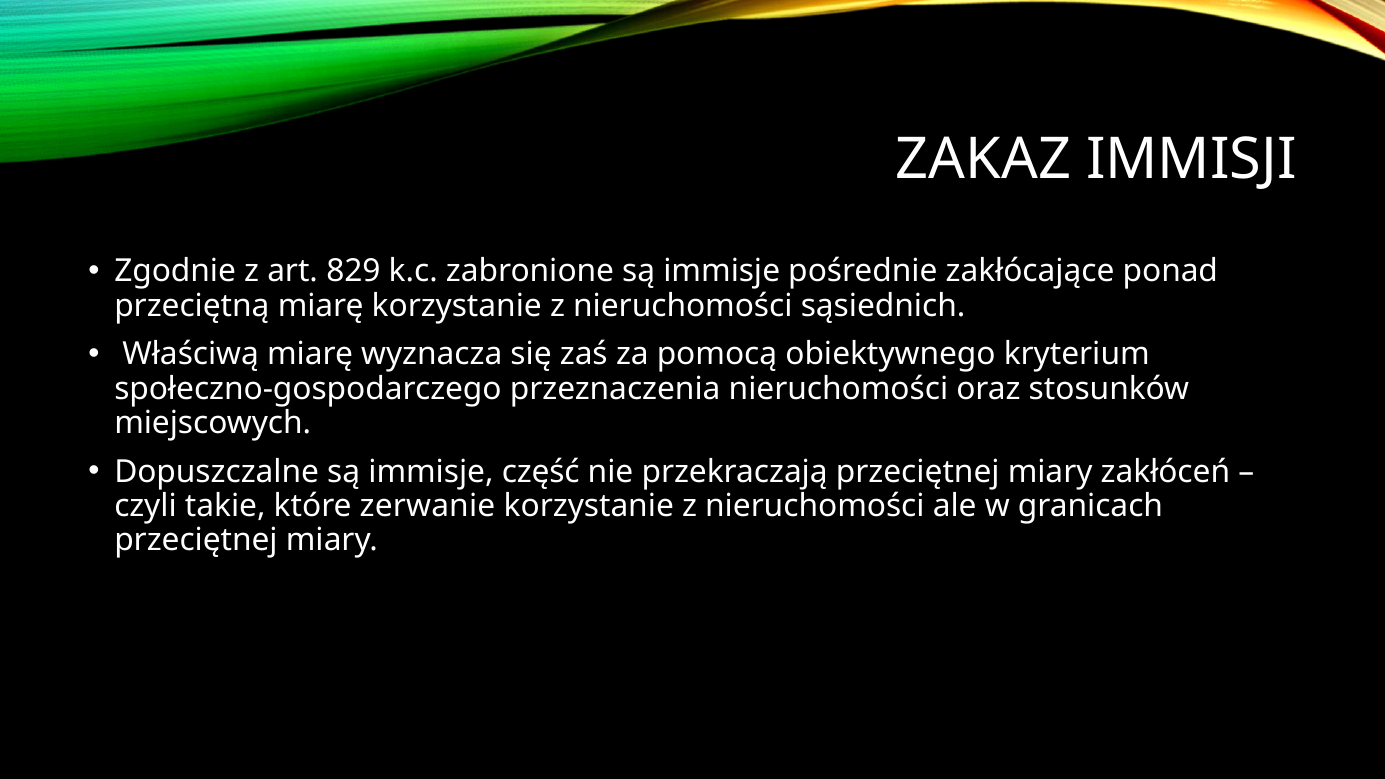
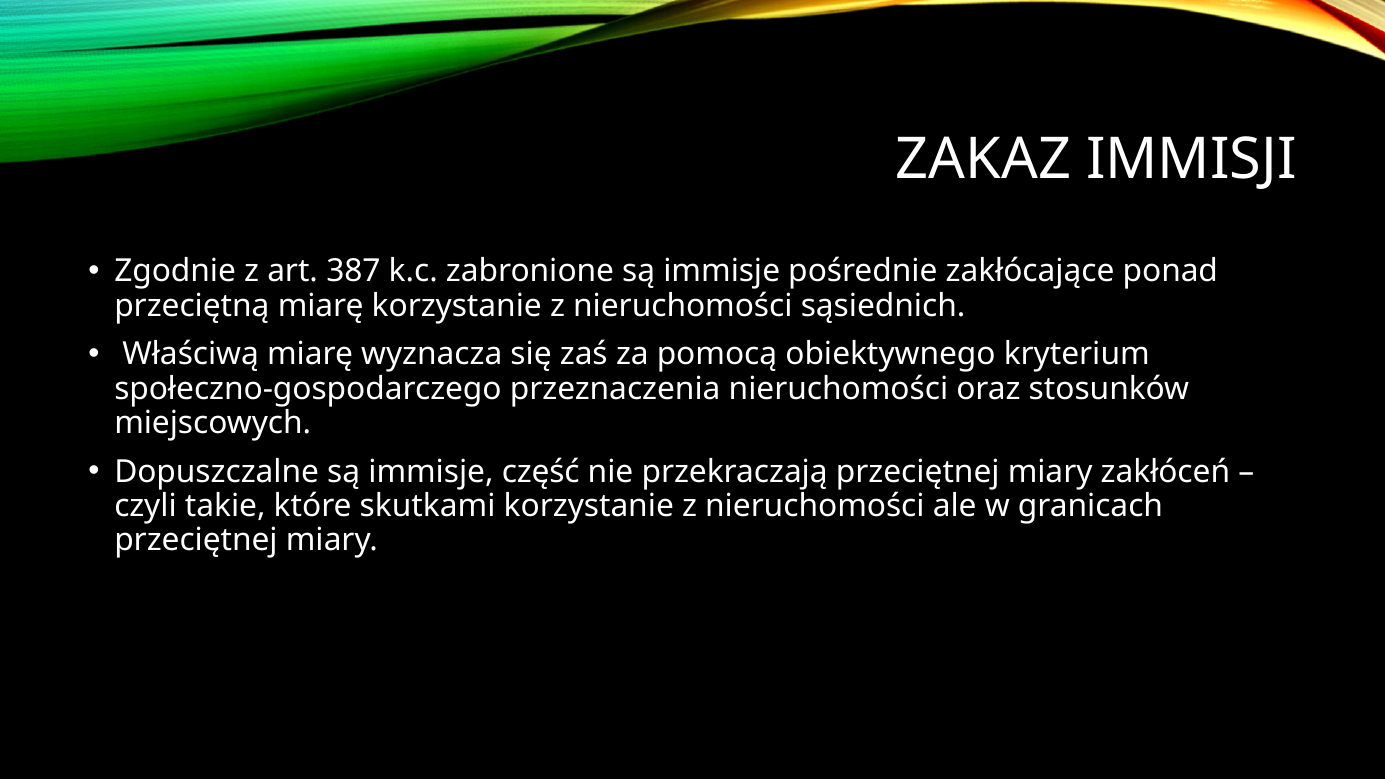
829: 829 -> 387 (353, 271)
zerwanie: zerwanie -> skutkami (428, 506)
